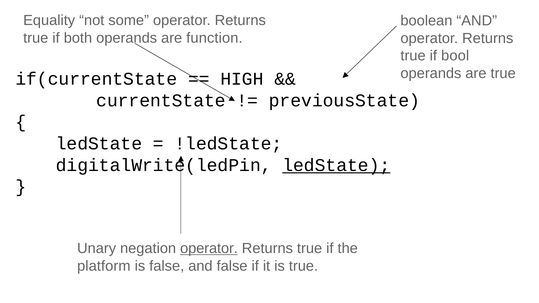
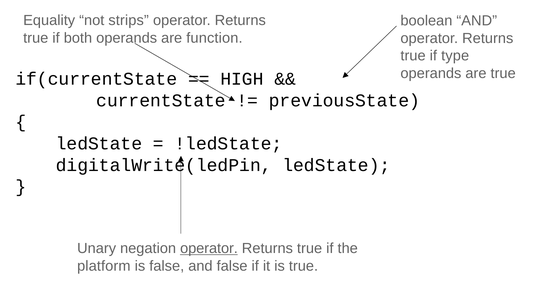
some: some -> strips (129, 20)
bool: bool -> type (455, 56)
ledState underline: present -> none (336, 165)
